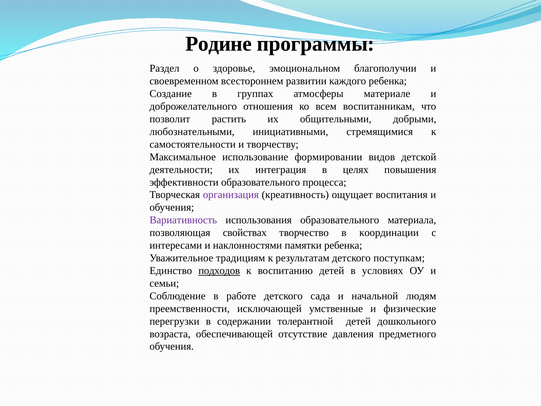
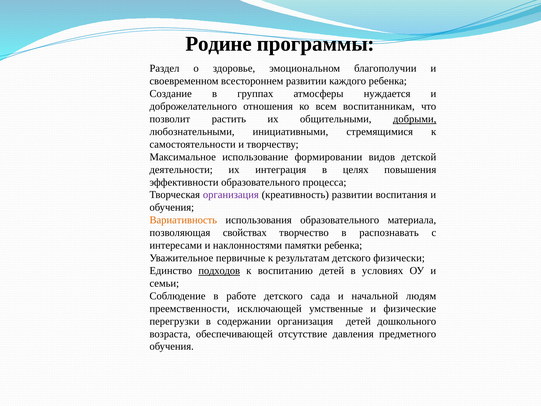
материале: материале -> нуждается (387, 94)
добрыми underline: none -> present (415, 119)
креативность ощущает: ощущает -> развитии (352, 195)
Вариативность colour: purple -> orange (183, 220)
координации: координации -> распознавать (389, 233)
традициям: традициям -> первичные (241, 258)
поступкам: поступкам -> физически (399, 258)
содержании толерантной: толерантной -> организация (305, 321)
